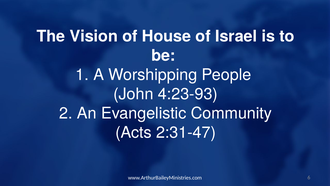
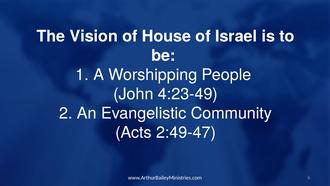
4:23-93: 4:23-93 -> 4:23-49 (188, 94)
2:31-47: 2:31-47 -> 2:49-47 (186, 132)
